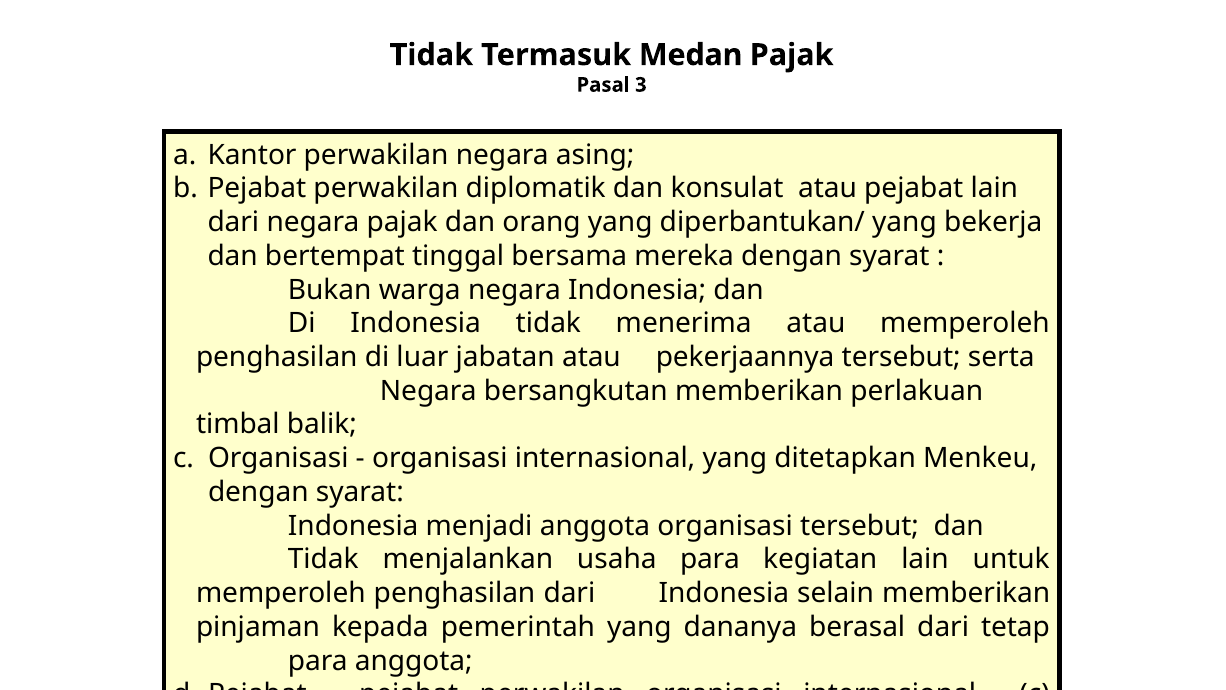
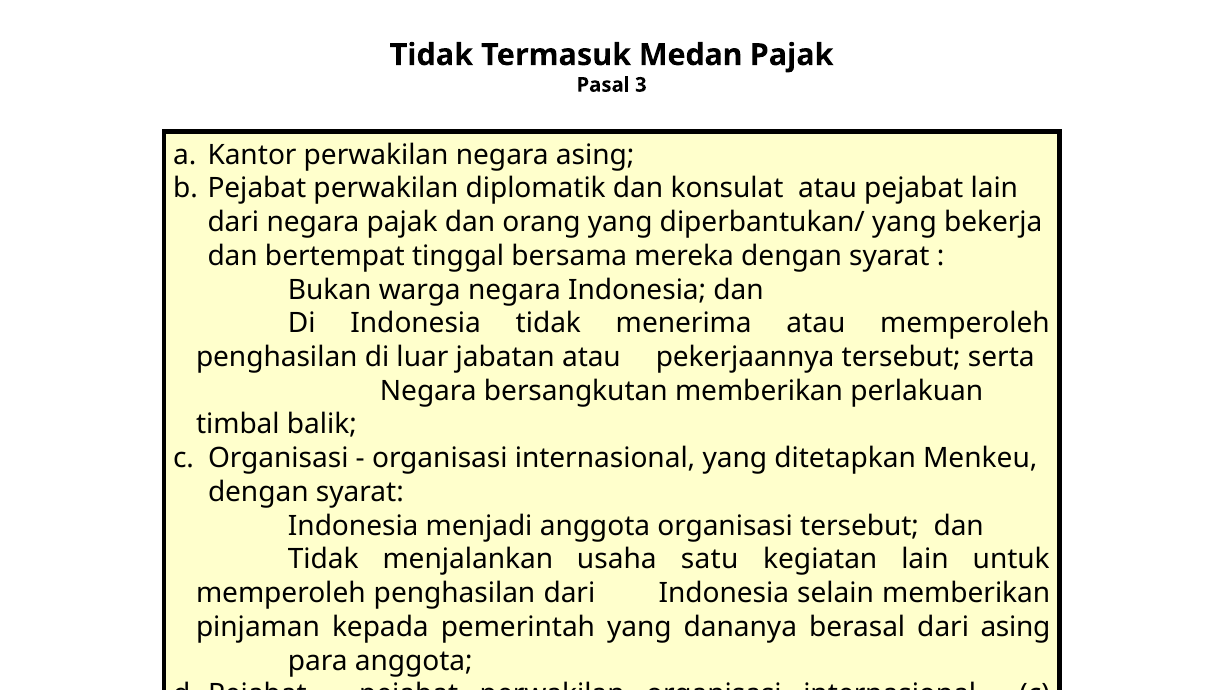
usaha para: para -> satu (710, 559)
dari tetap: tetap -> asing (1016, 627)
